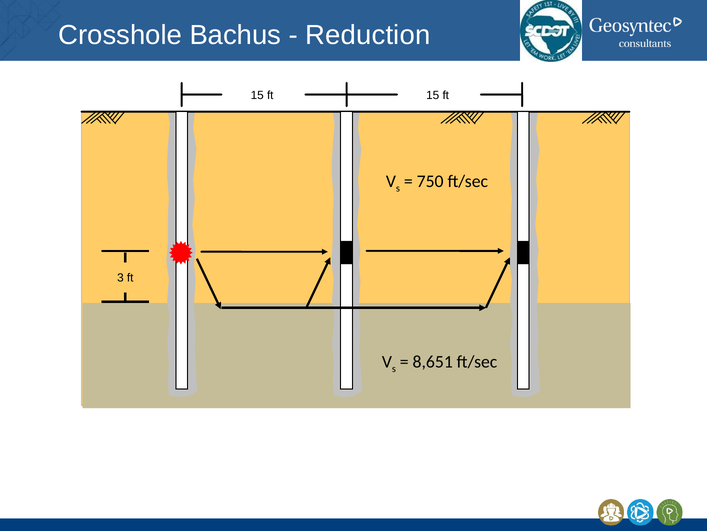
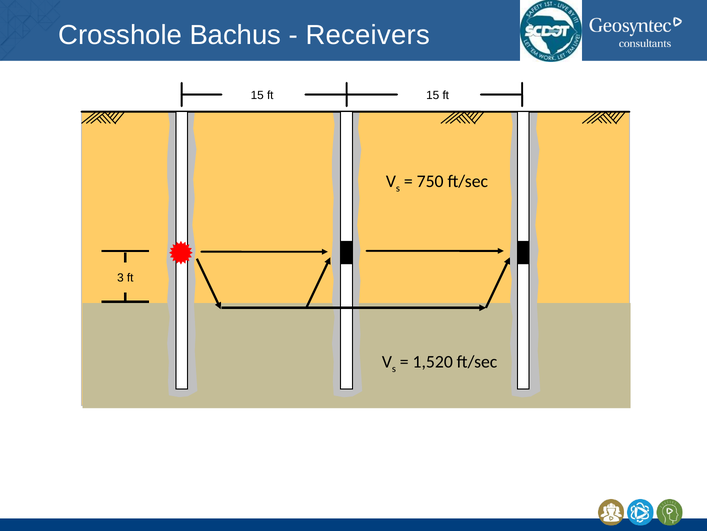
Reduction: Reduction -> Receivers (368, 35)
8,651: 8,651 -> 1,520 (433, 361)
